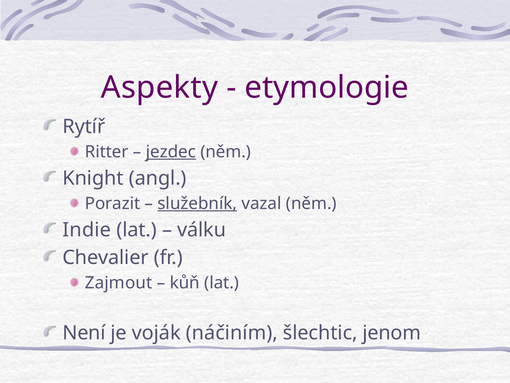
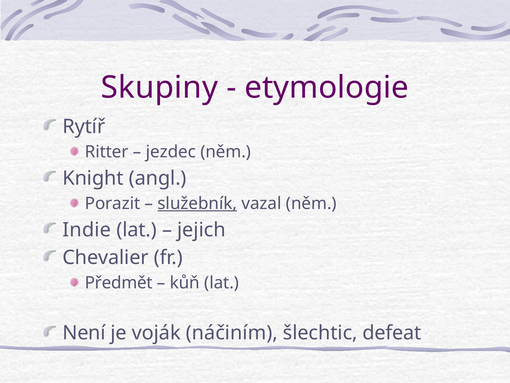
Aspekty: Aspekty -> Skupiny (159, 88)
jezdec underline: present -> none (171, 152)
válku: válku -> jejich (201, 229)
Zajmout: Zajmout -> Předmět (119, 283)
jenom: jenom -> defeat (392, 333)
